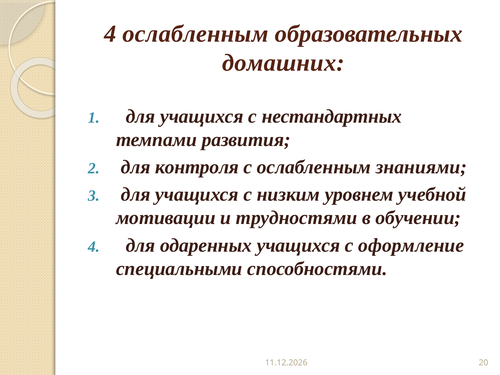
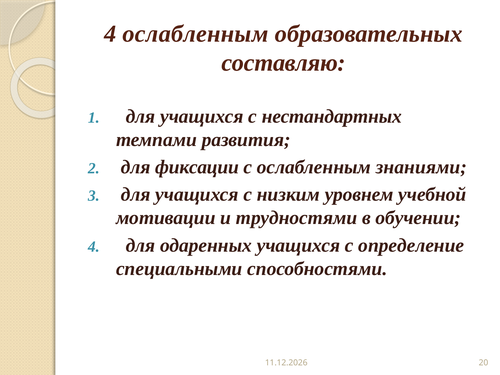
домашних: домашних -> составляю (284, 63)
контроля: контроля -> фиксации (197, 167)
оформление: оформление -> определение (411, 245)
